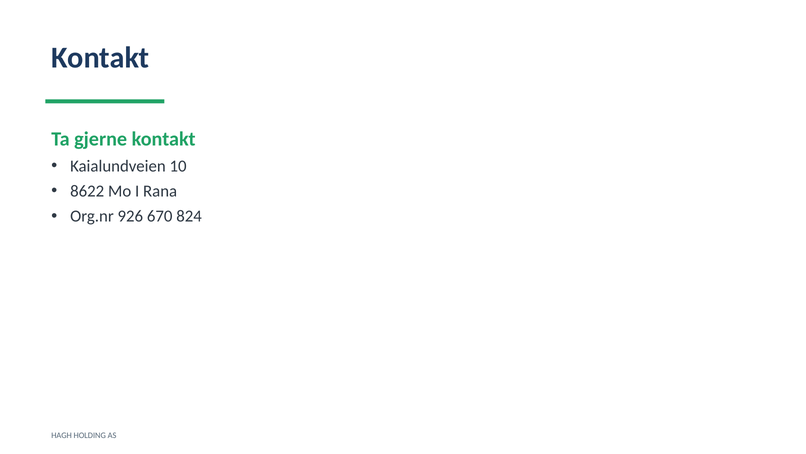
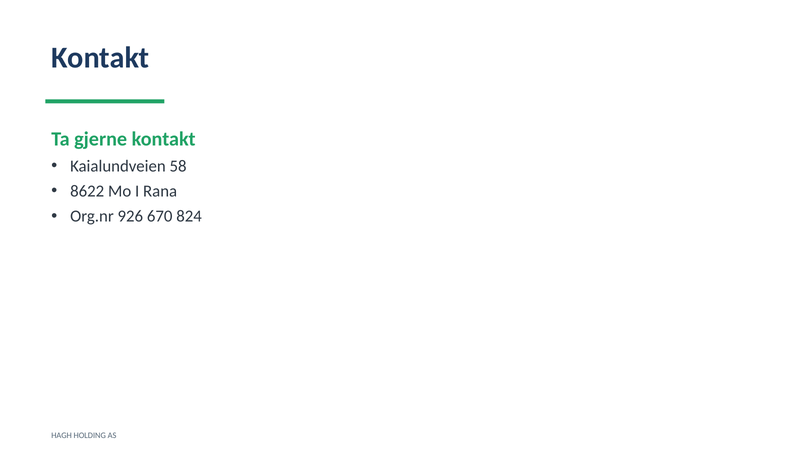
10: 10 -> 58 (178, 166)
